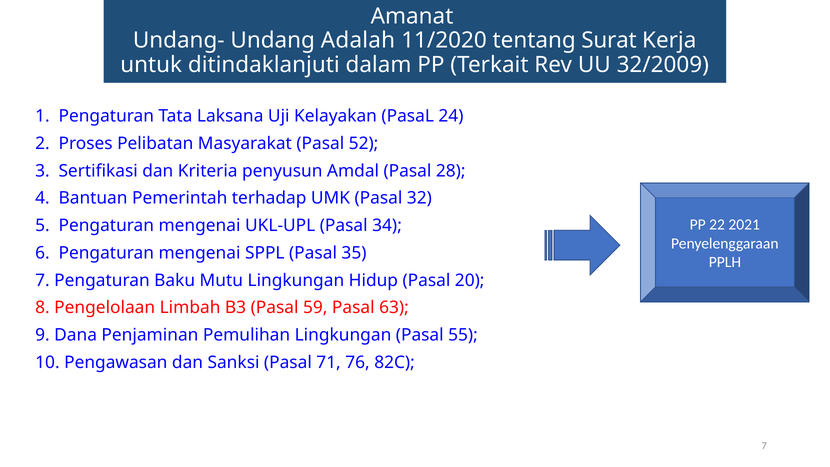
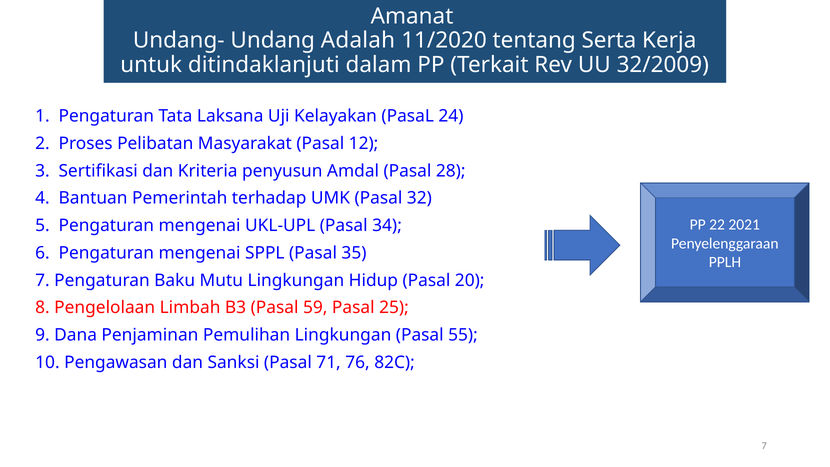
Surat: Surat -> Serta (609, 41)
52: 52 -> 12 (364, 143)
63: 63 -> 25 (394, 308)
